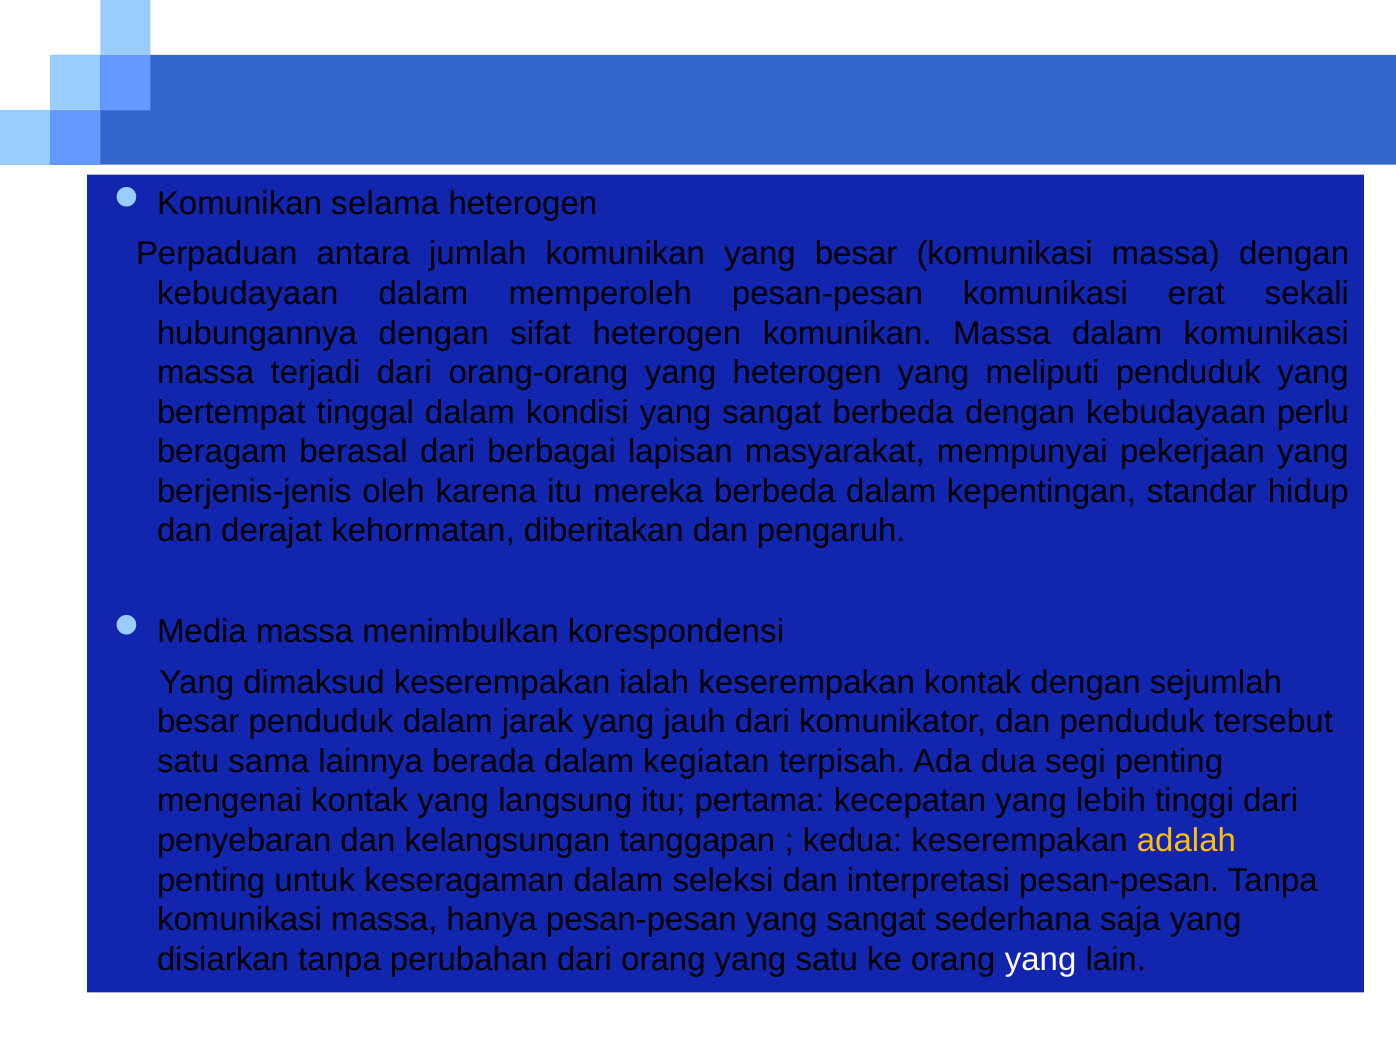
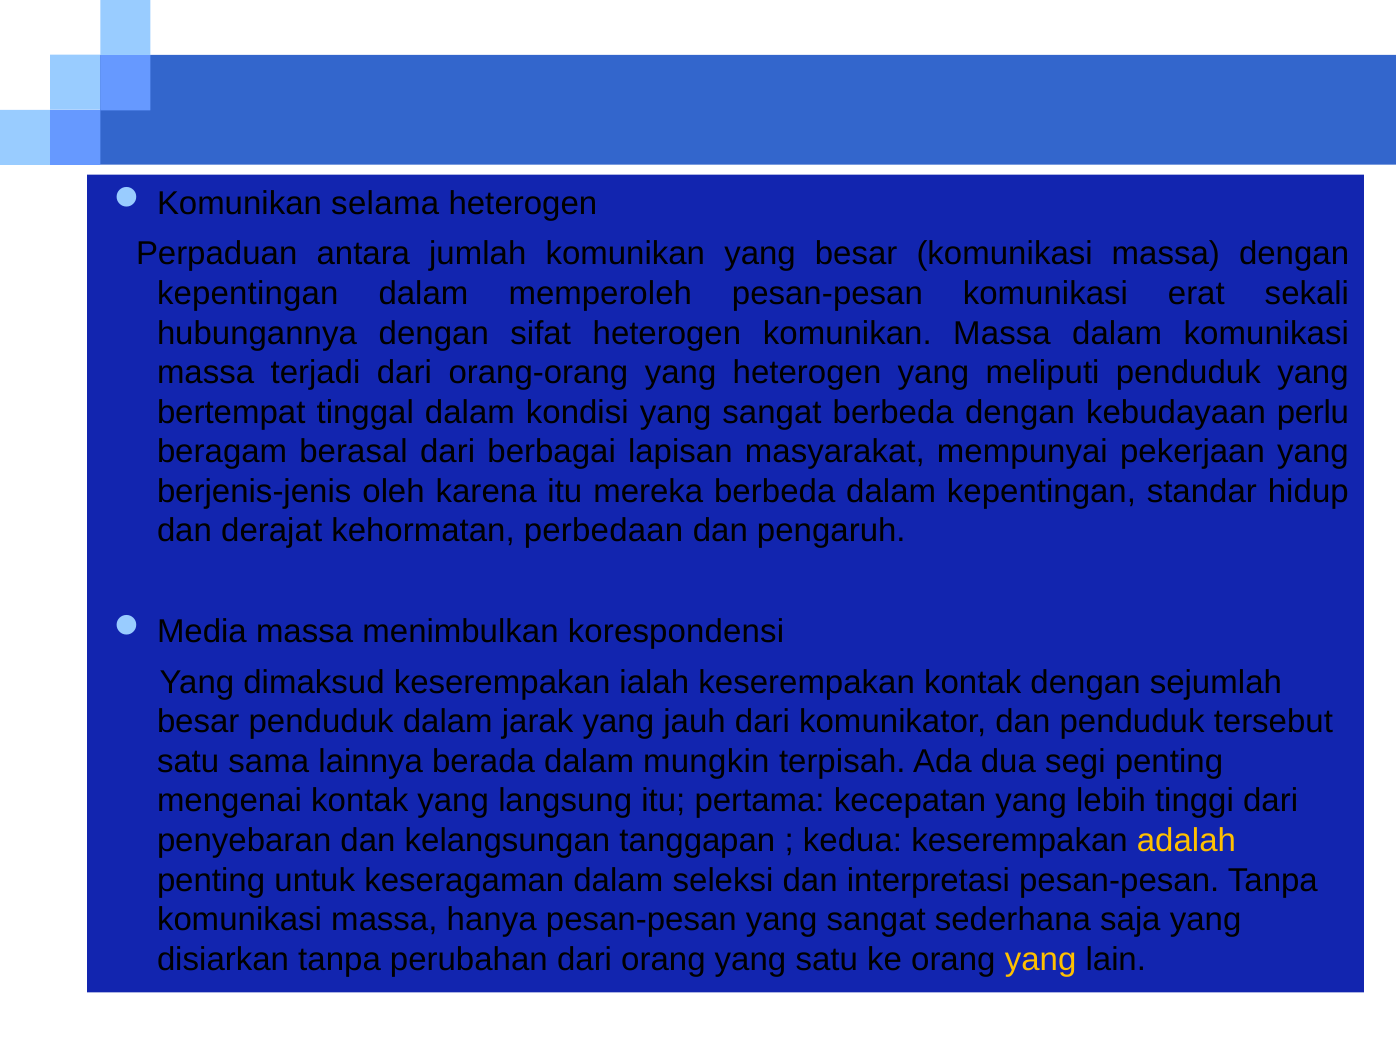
kebudayaan: kebudayaan -> kepentingan (248, 294)
diberitakan: diberitakan -> perbedaan (604, 531)
kegiatan: kegiatan -> mungkin (706, 762)
yang colour: white -> yellow (1041, 959)
